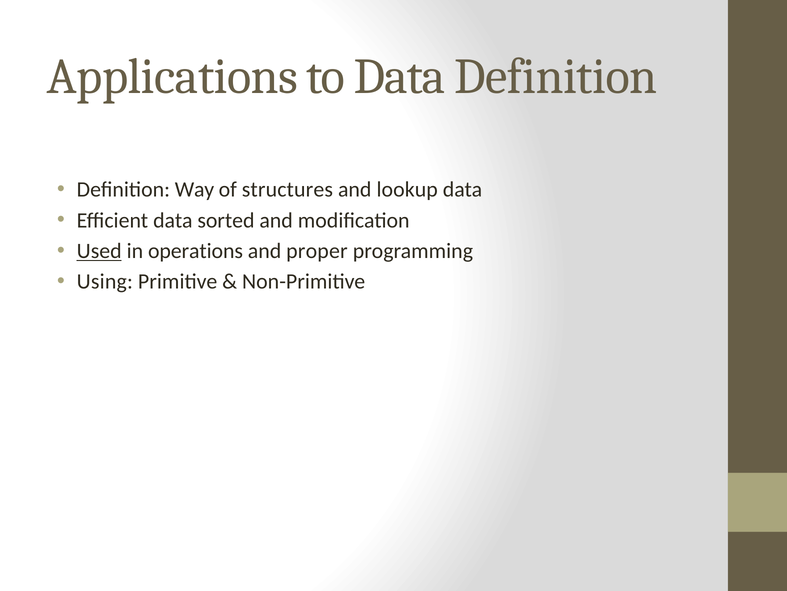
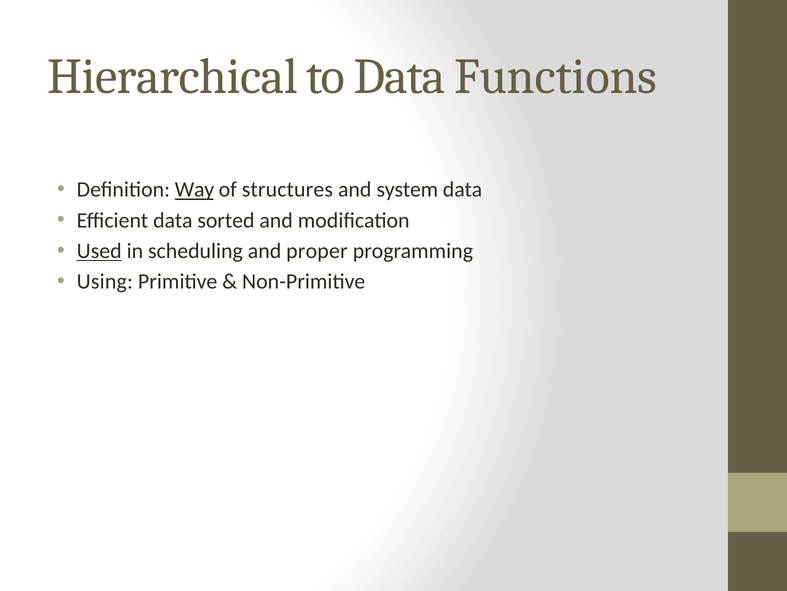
Applications: Applications -> Hierarchical (172, 76)
Data Definition: Definition -> Functions (556, 76)
Way underline: none -> present (194, 190)
lookup: lookup -> system (407, 190)
operations: operations -> scheduling (195, 251)
